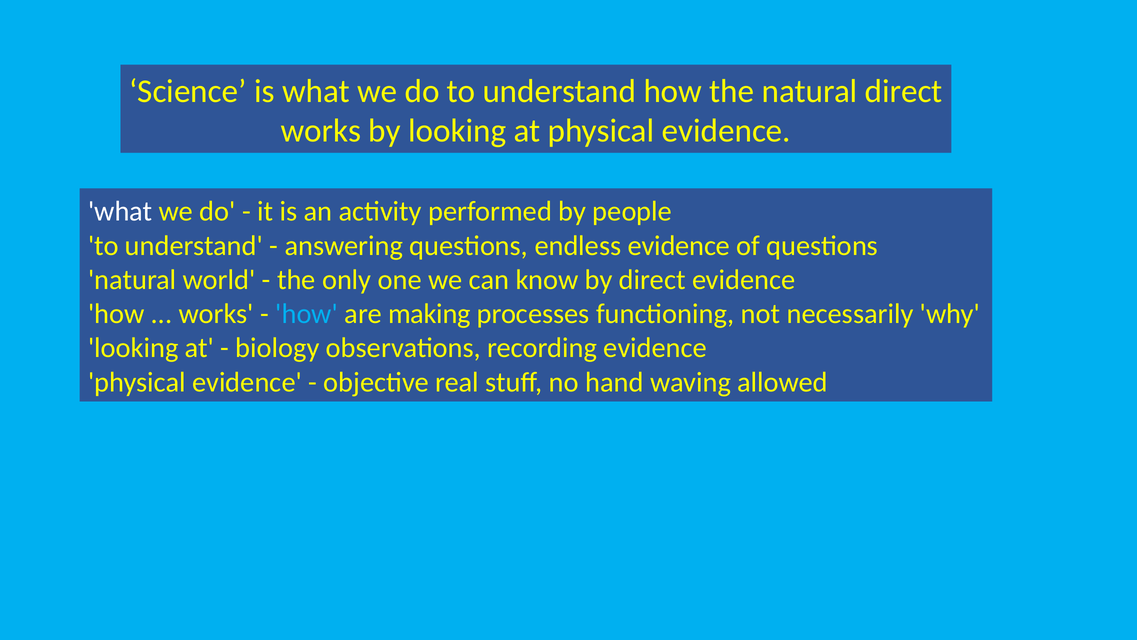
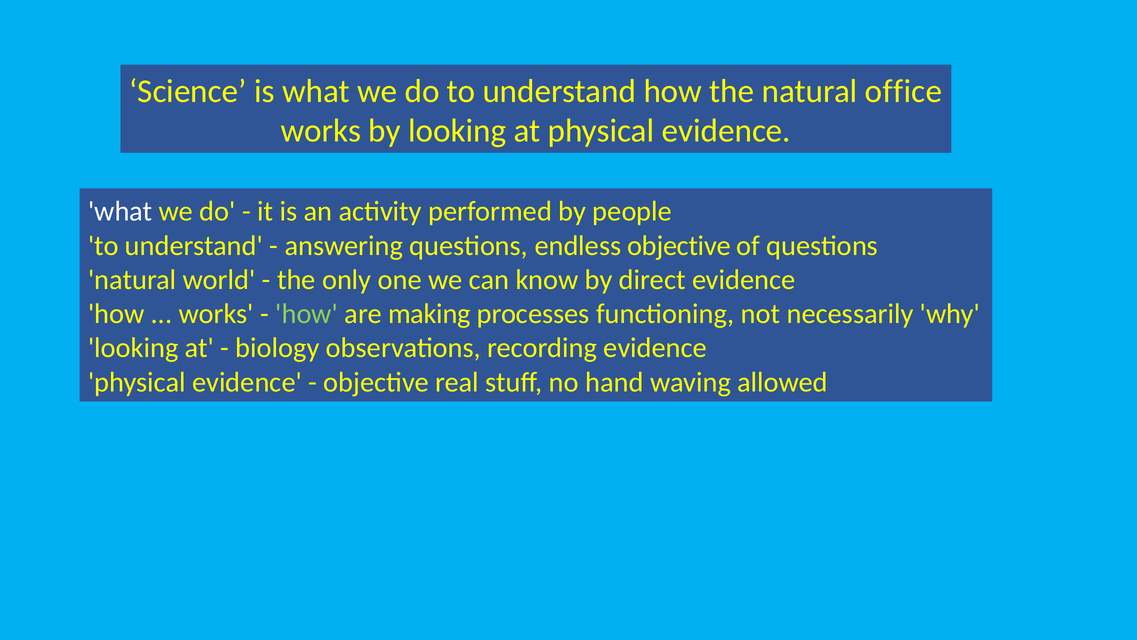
natural direct: direct -> office (904, 91)
endless evidence: evidence -> objective (679, 246)
how colour: light blue -> light green (307, 314)
